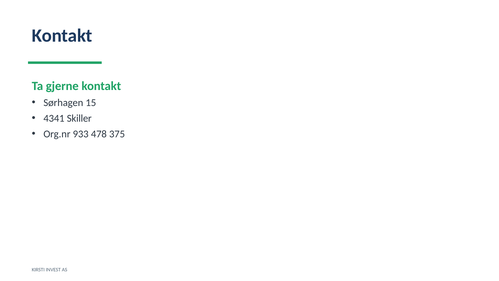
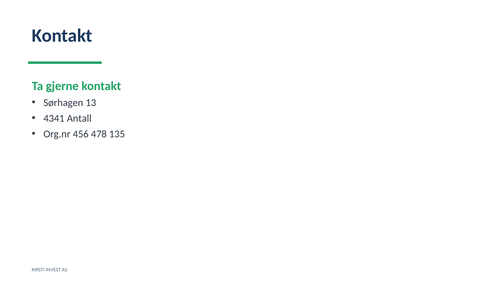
15: 15 -> 13 (91, 103)
Skiller: Skiller -> Antall (79, 118)
933: 933 -> 456 (81, 134)
375: 375 -> 135 (117, 134)
